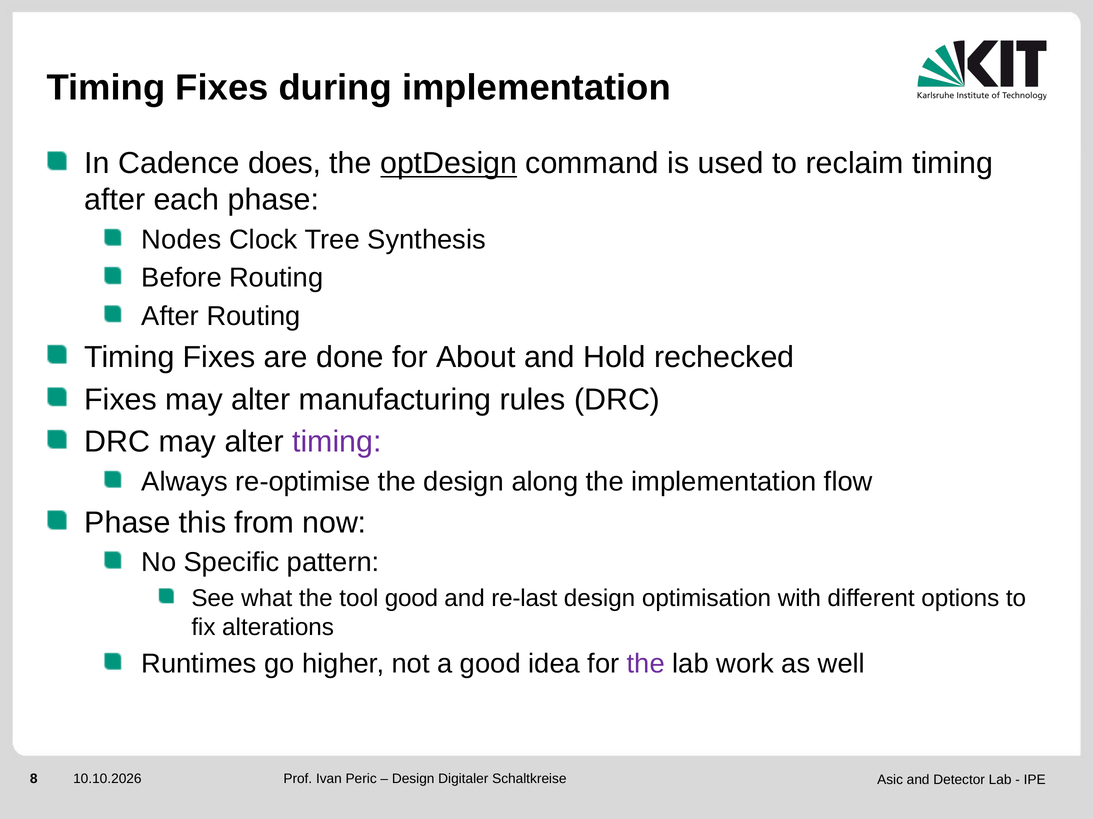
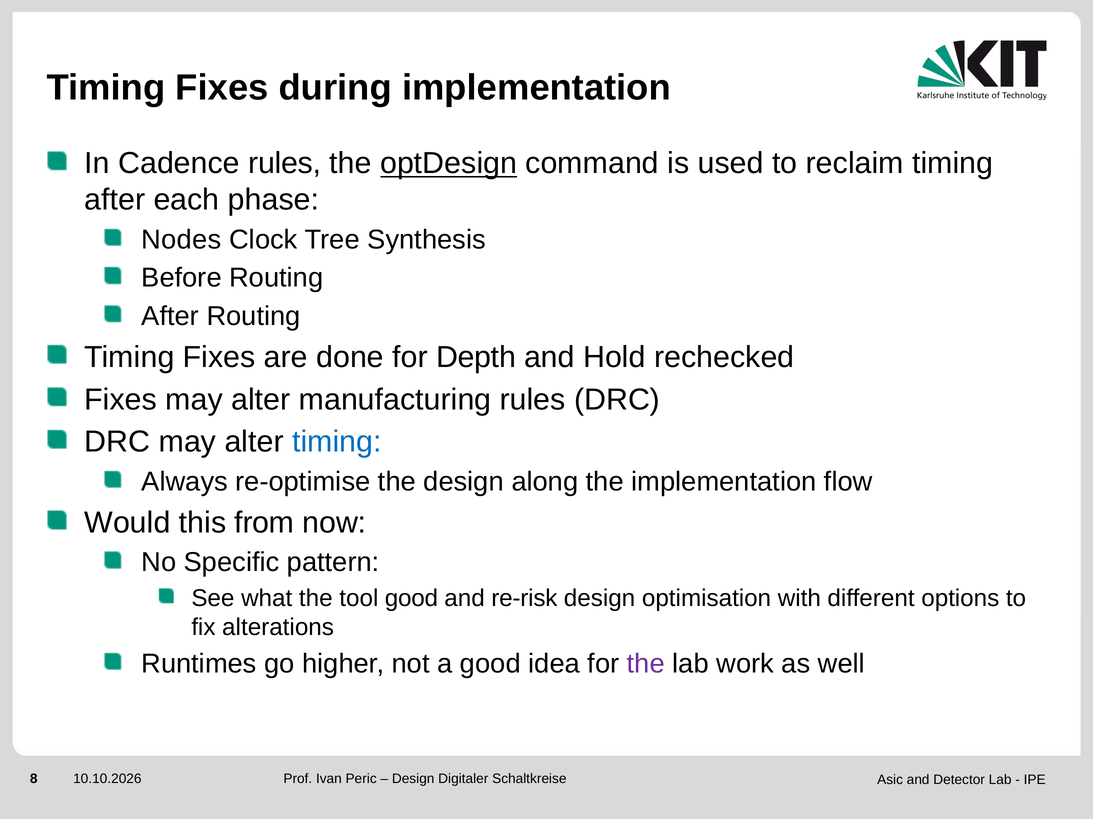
Cadence does: does -> rules (285, 164)
About: About -> Depth (476, 357)
timing colour: purple -> blue (337, 442)
Phase: Phase -> Would (127, 523)
re-last: re-last -> re-risk (524, 599)
